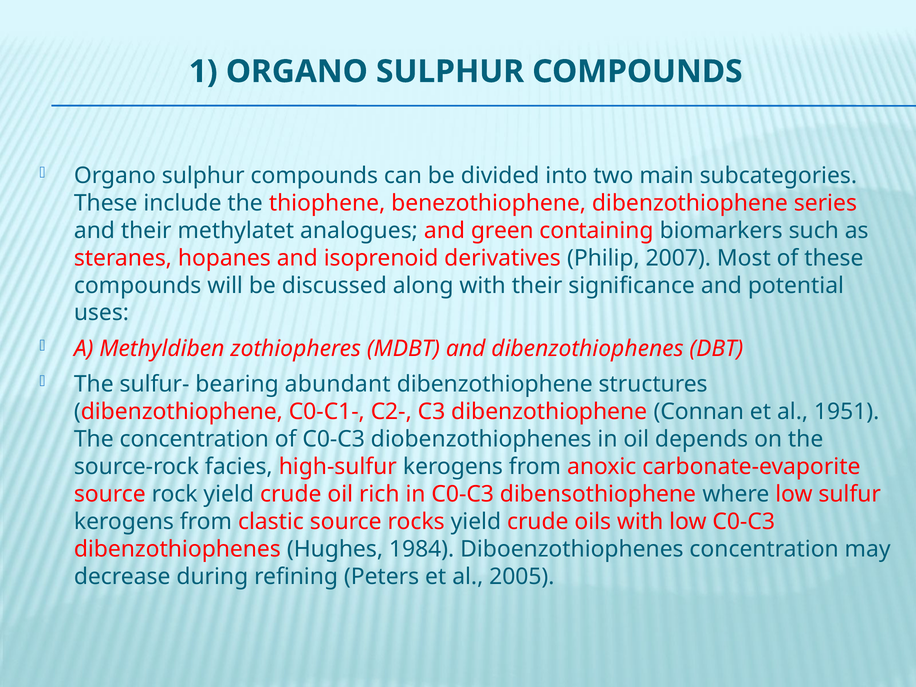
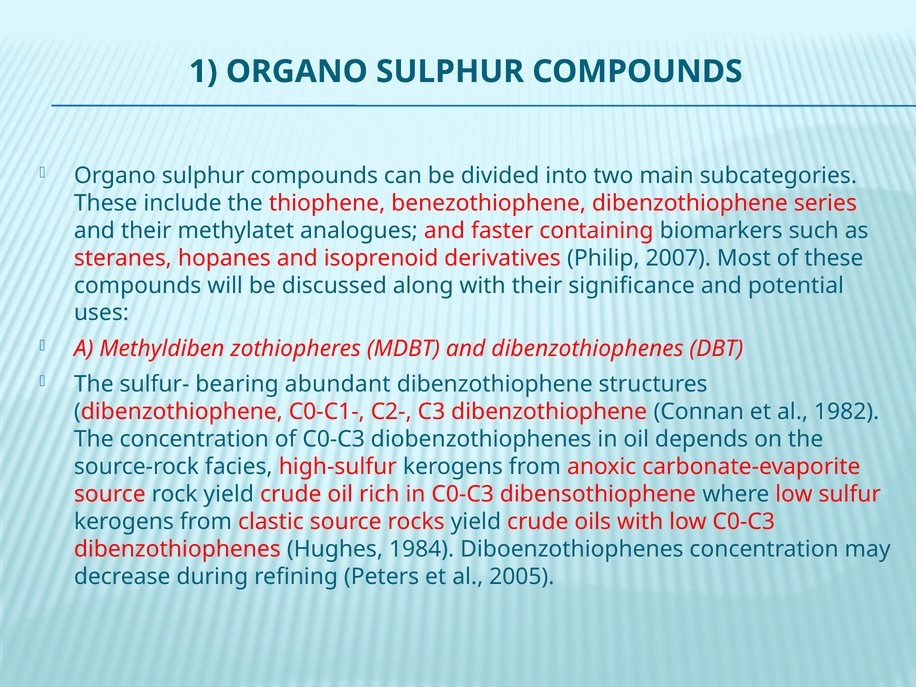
green: green -> faster (502, 230)
1951: 1951 -> 1982 (847, 412)
